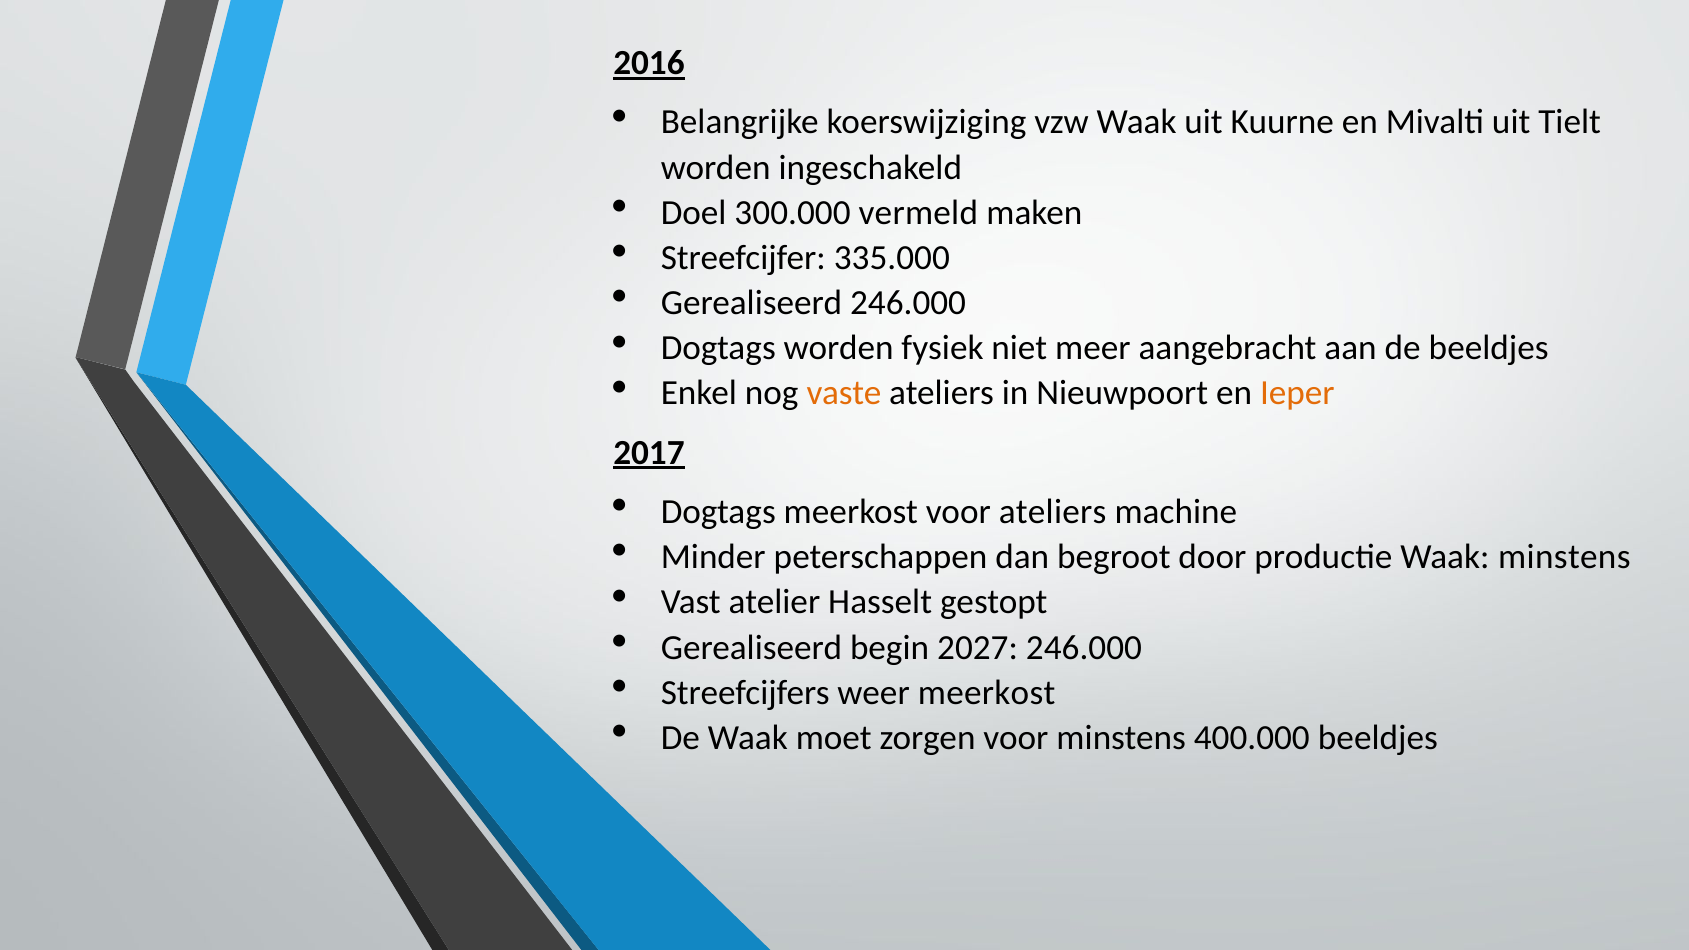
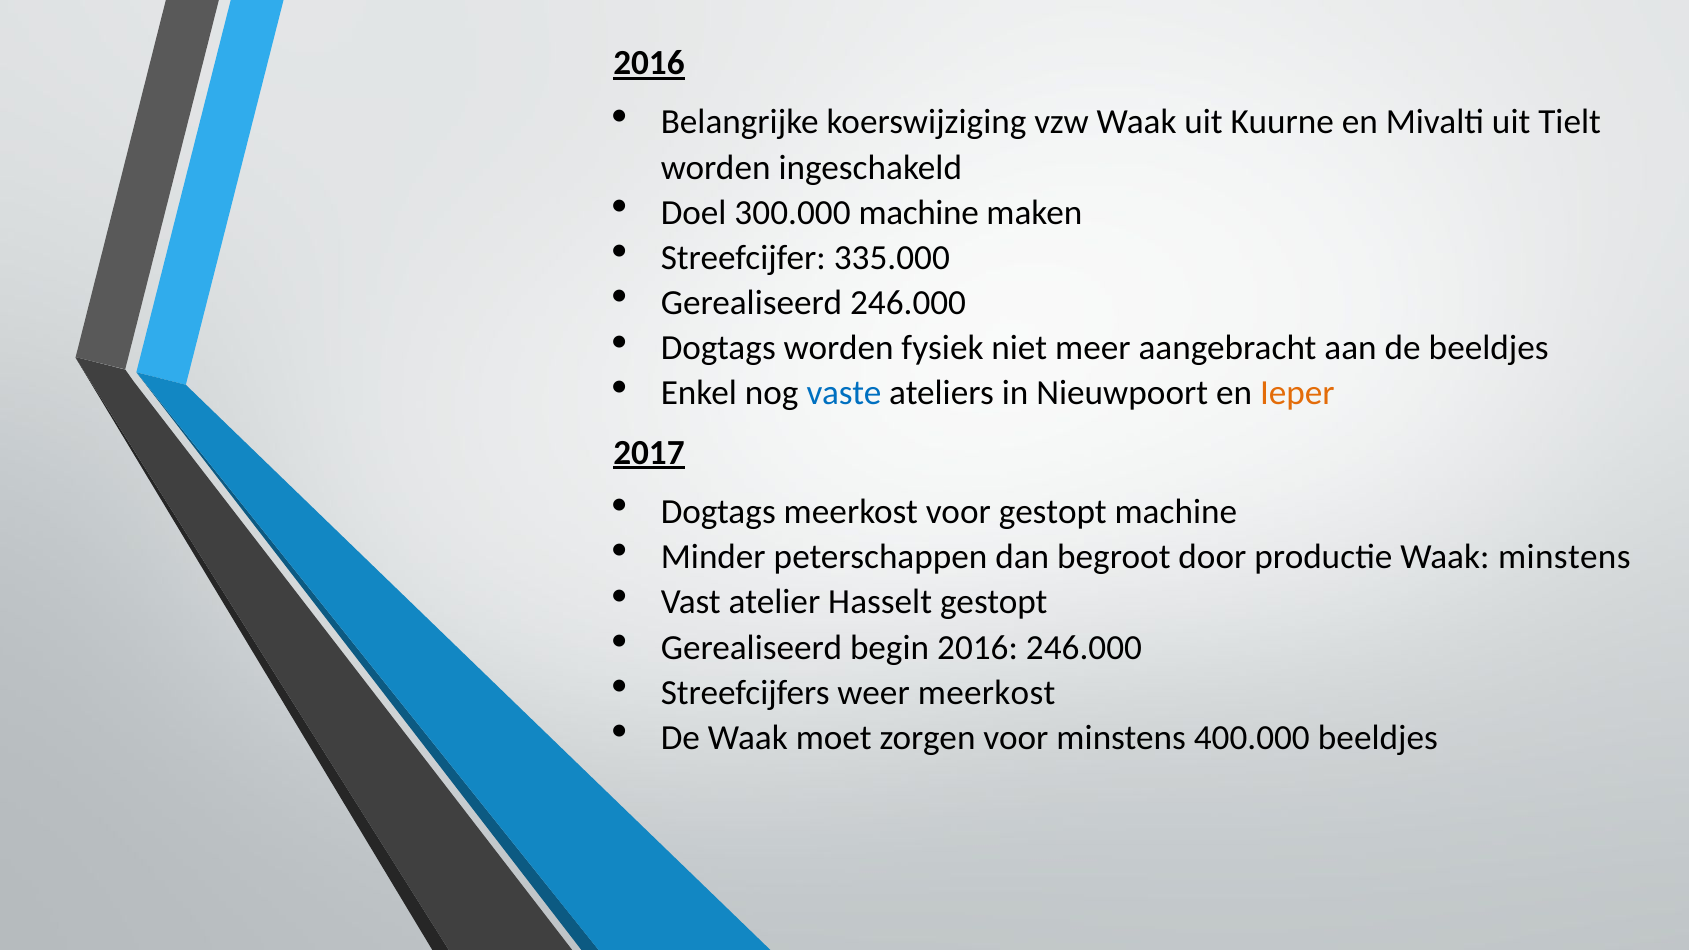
300.000 vermeld: vermeld -> machine (919, 213)
vaste colour: orange -> blue (844, 393)
voor ateliers: ateliers -> gestopt (1053, 512)
begin 2027: 2027 -> 2016 (978, 647)
